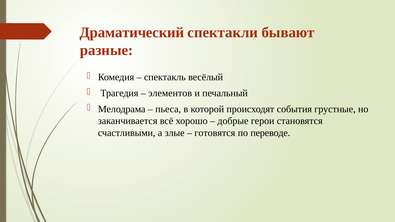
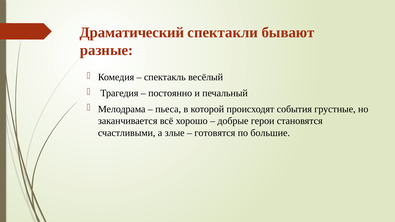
элементов: элементов -> постоянно (170, 93)
переводе: переводе -> большие (270, 133)
